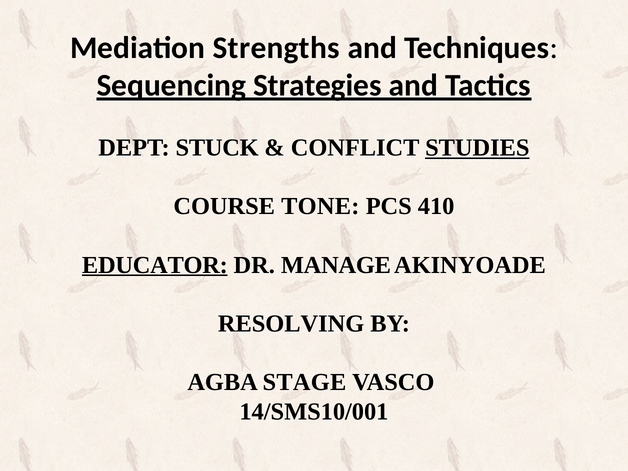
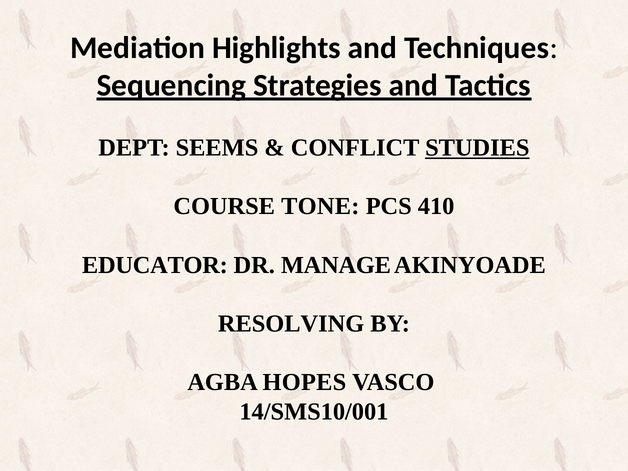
Strengths: Strengths -> Highlights (276, 48)
STUCK: STUCK -> SEEMS (217, 148)
EDUCATOR underline: present -> none (155, 265)
STAGE: STAGE -> HOPES (304, 382)
